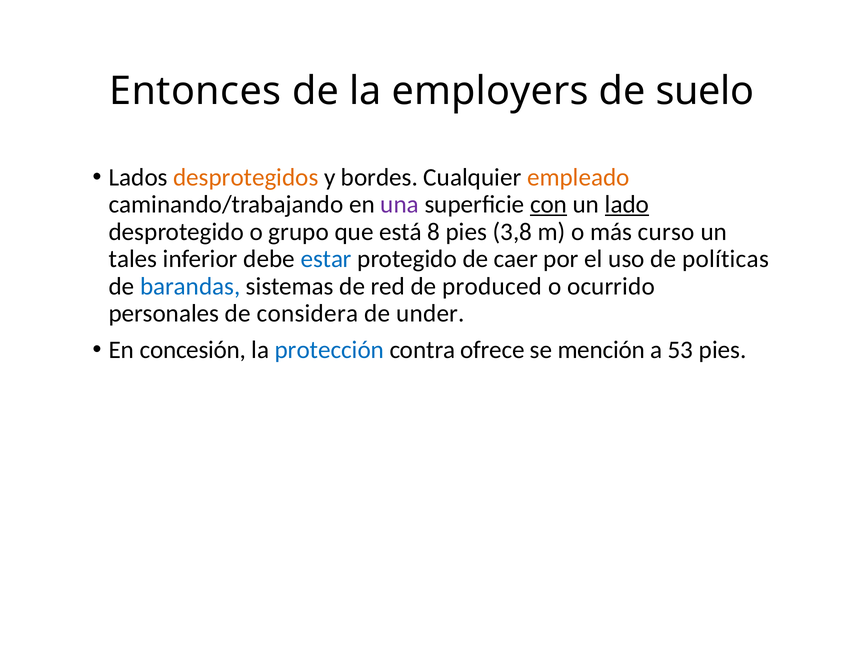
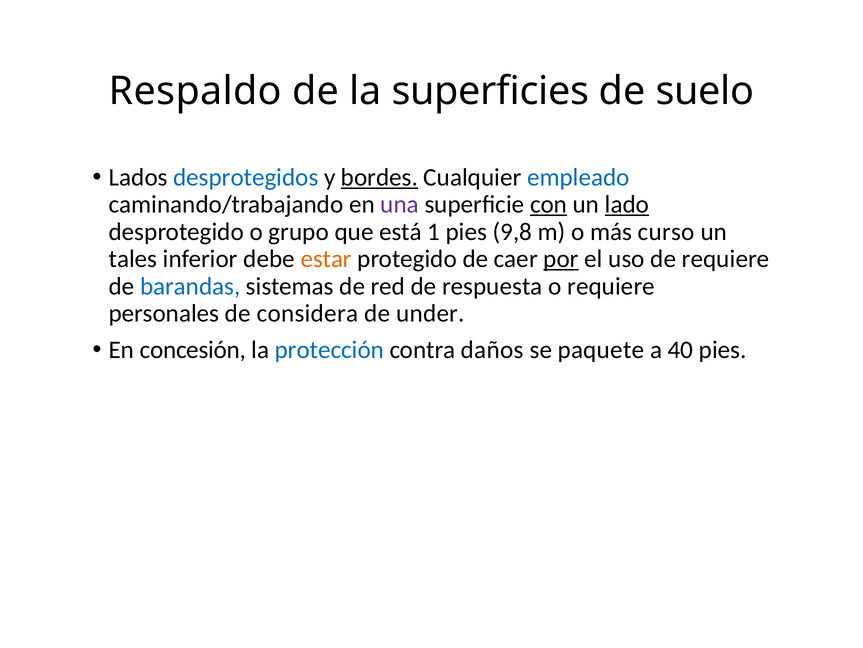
Entonces: Entonces -> Respaldo (195, 91)
employers: employers -> superficies (490, 91)
desprotegidos colour: orange -> blue (246, 177)
bordes underline: none -> present (379, 177)
empleado colour: orange -> blue (578, 177)
8: 8 -> 1 (434, 232)
3,8: 3,8 -> 9,8 (512, 232)
estar colour: blue -> orange (326, 259)
por underline: none -> present (561, 259)
de políticas: políticas -> requiere (726, 259)
produced: produced -> respuesta (492, 286)
o ocurrido: ocurrido -> requiere (611, 286)
ofrece: ofrece -> daños (492, 349)
mención: mención -> paquete (601, 349)
53: 53 -> 40 (680, 349)
